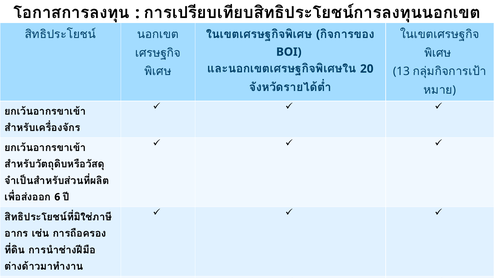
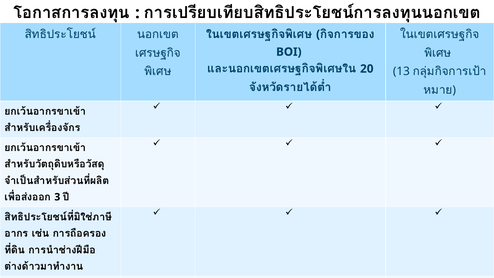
6: 6 -> 3 (57, 197)
